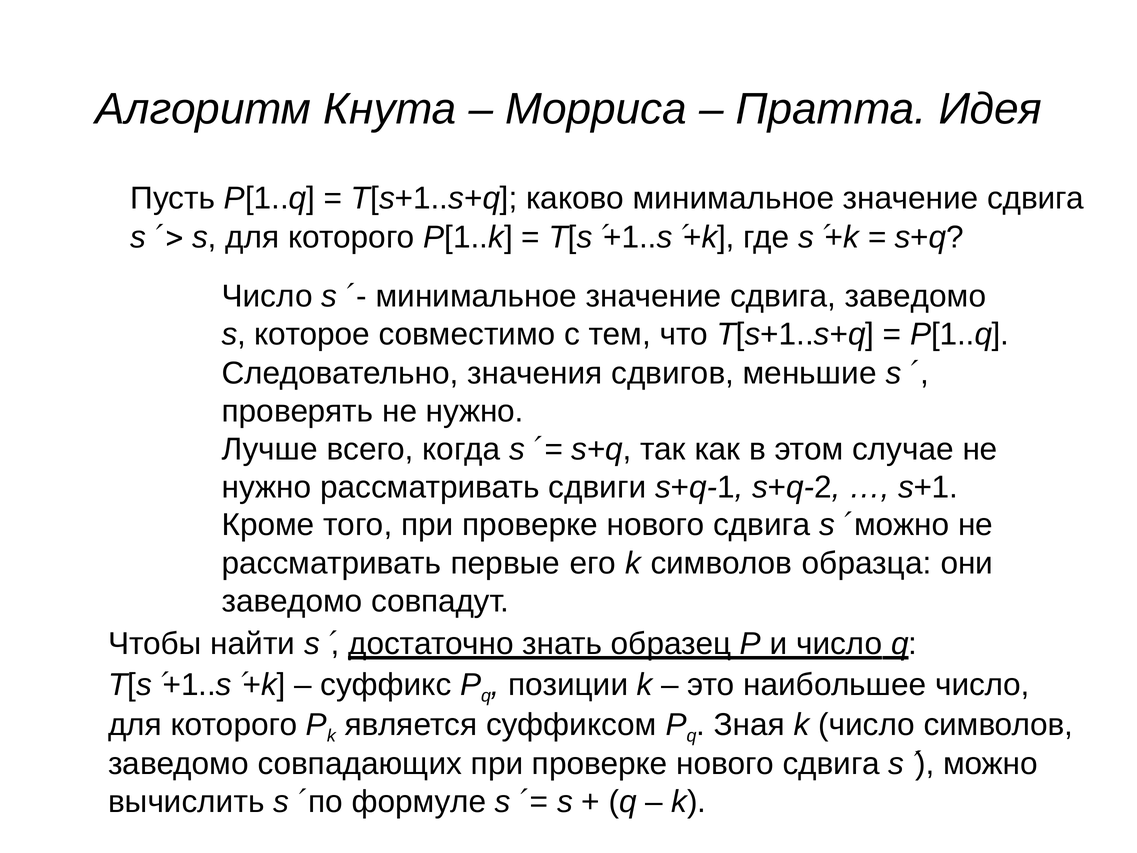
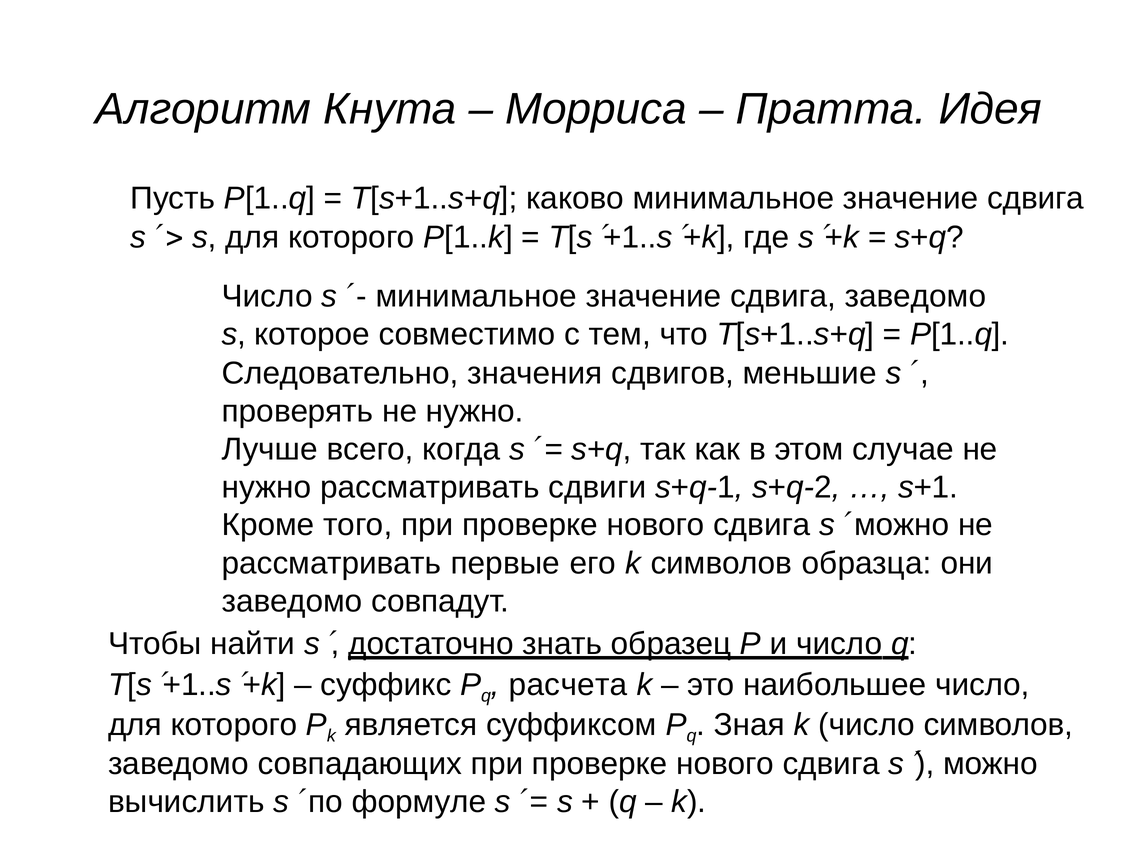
позиции: позиции -> расчета (568, 685)
